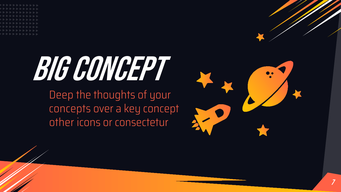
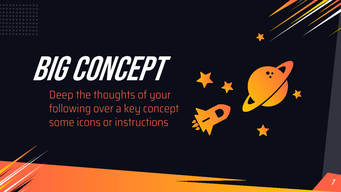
concepts: concepts -> following (70, 109)
other: other -> some (62, 122)
consectetur: consectetur -> instructions (142, 122)
